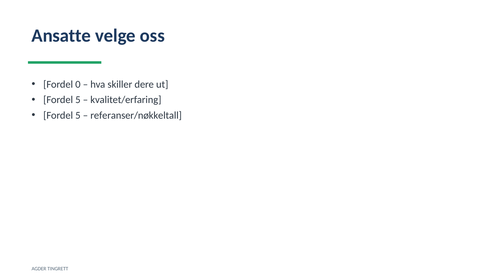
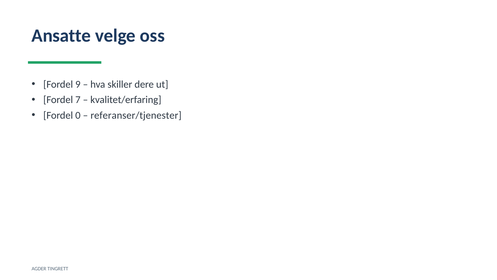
0: 0 -> 9 (78, 84)
5: 5 -> 7 (78, 100)
5: 5 -> 0 (78, 115)
referanser/nøkkeltall: referanser/nøkkeltall -> referanser/tjenester (136, 115)
